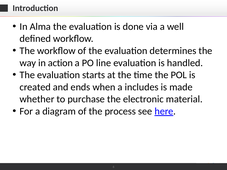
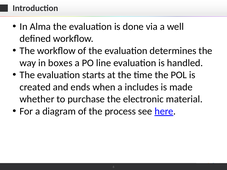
action: action -> boxes (60, 63)
